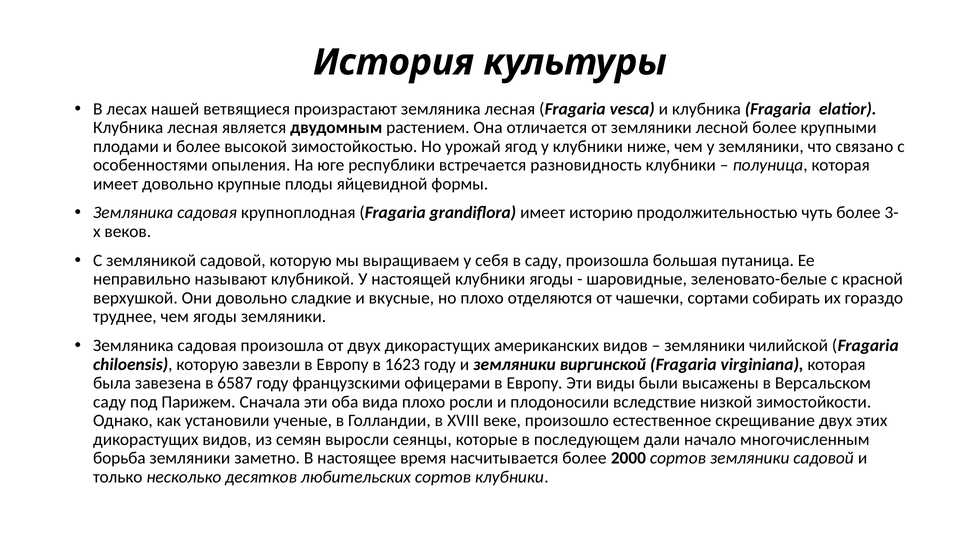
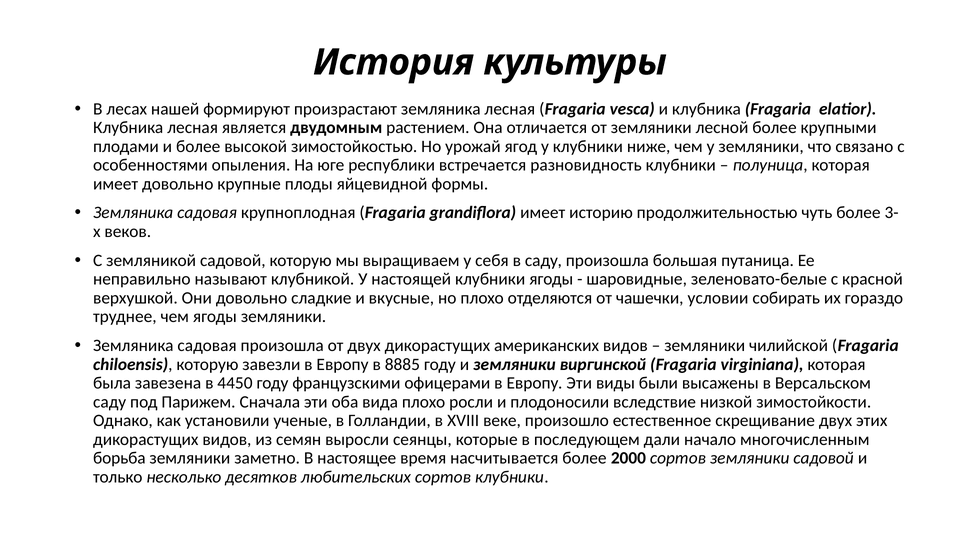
ветвящиеся: ветвящиеся -> формируют (247, 109)
сортами: сортами -> условии (718, 298)
1623: 1623 -> 8885 (402, 365)
6587: 6587 -> 4450 (235, 383)
